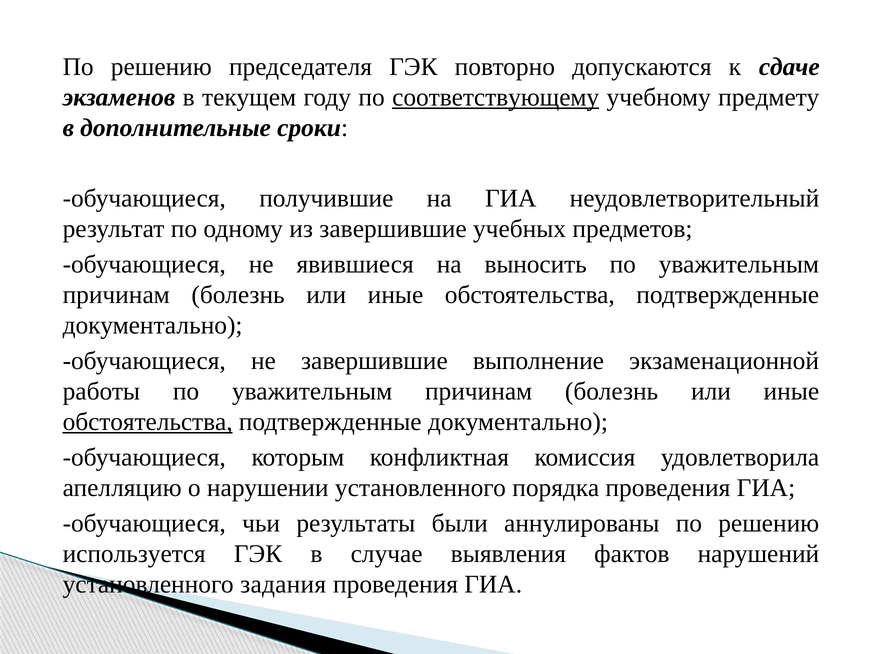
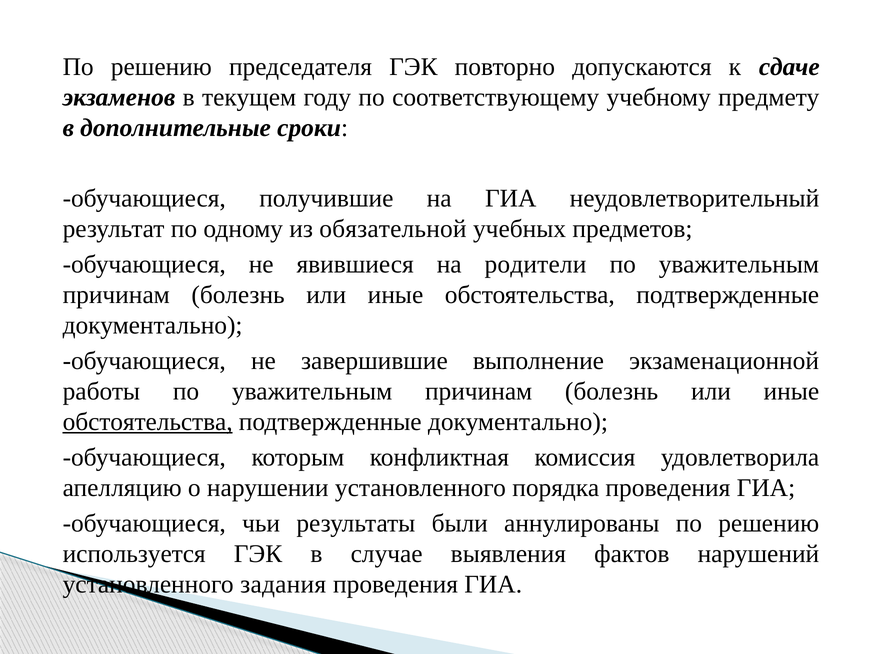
соответствующему underline: present -> none (496, 97)
из завершившие: завершившие -> обязательной (393, 229)
выносить: выносить -> родители (535, 264)
